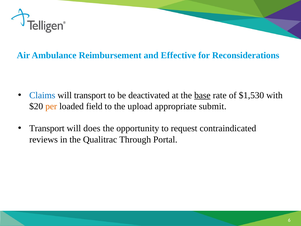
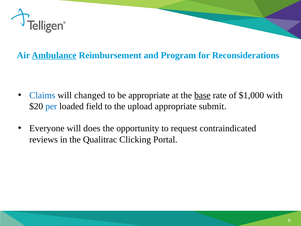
Ambulance underline: none -> present (54, 55)
Effective: Effective -> Program (178, 55)
will transport: transport -> changed (90, 95)
be deactivated: deactivated -> appropriate (149, 95)
$1,530: $1,530 -> $1,000 (251, 95)
per colour: orange -> blue (51, 106)
Transport: Transport -> Everyone (47, 128)
Through: Through -> Clicking (135, 139)
